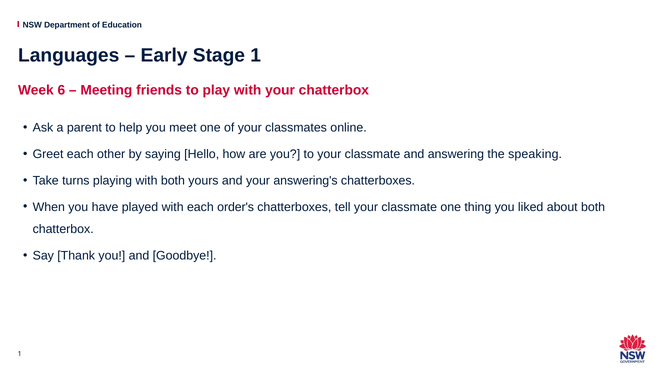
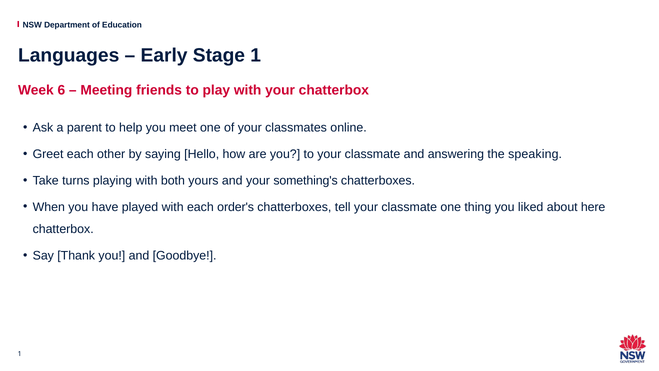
answering's: answering's -> something's (306, 181)
about both: both -> here (593, 207)
